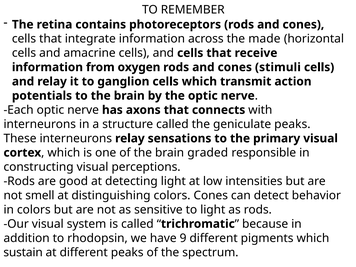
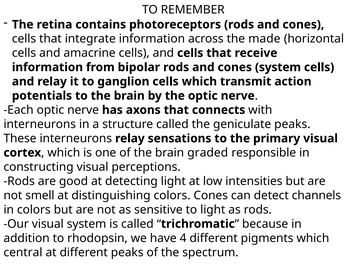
oxygen: oxygen -> bipolar (139, 67)
cones stimuli: stimuli -> system (278, 67)
behavior: behavior -> channels (316, 195)
9: 9 -> 4 (183, 238)
sustain: sustain -> central (23, 252)
